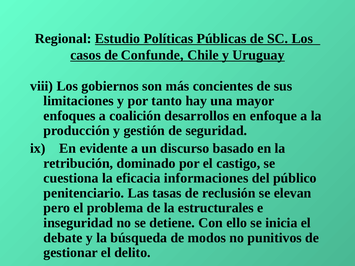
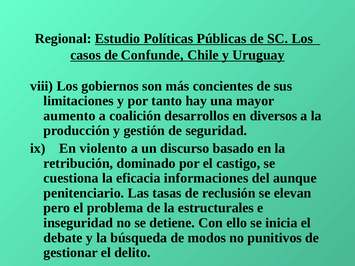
enfoques: enfoques -> aumento (69, 116)
enfoque: enfoque -> diversos (273, 116)
evidente: evidente -> violento (104, 148)
público: público -> aunque (295, 178)
